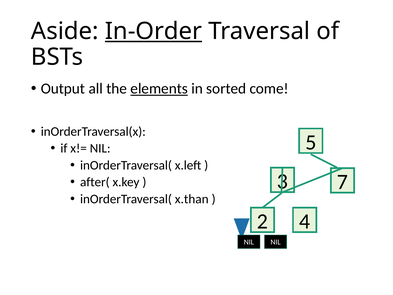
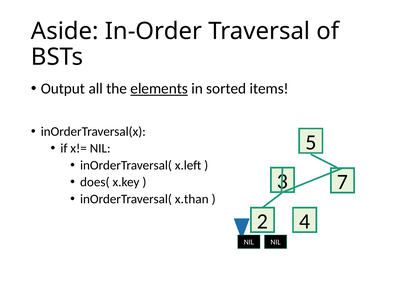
In-Order underline: present -> none (154, 31)
come: come -> items (269, 89)
after(: after( -> does( (95, 182)
